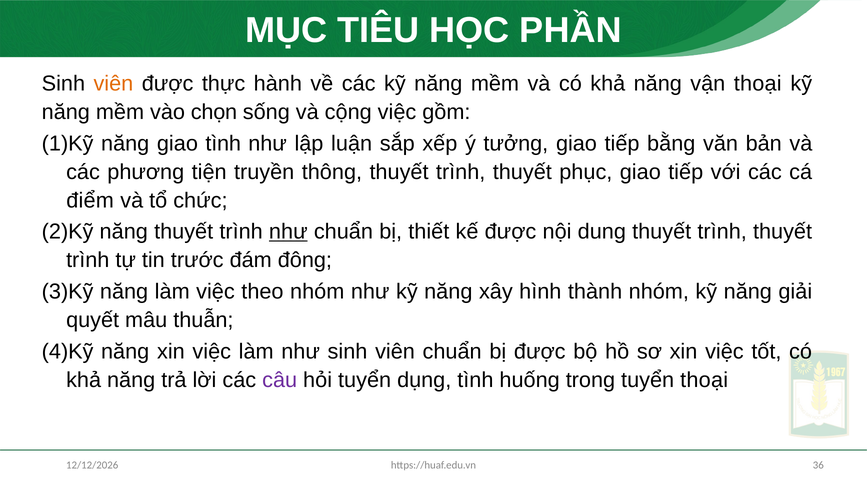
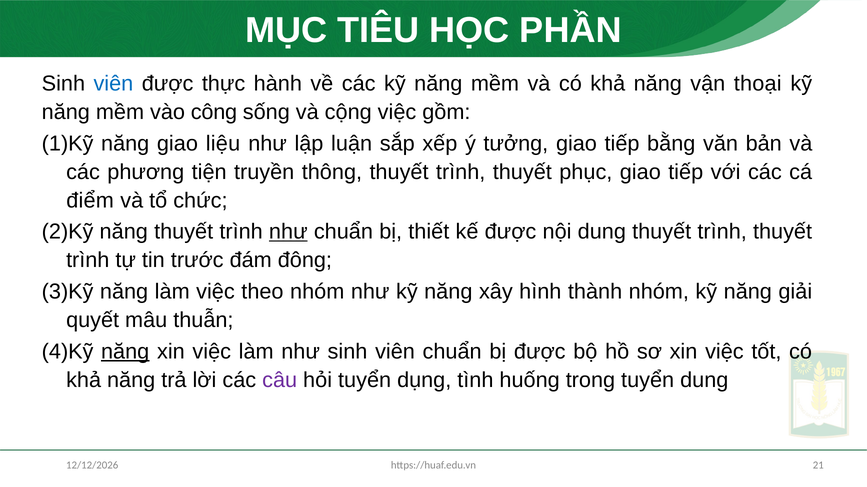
viên colour: orange -> blue (113, 84)
chọn: chọn -> công (214, 112)
giao tình: tình -> liệu (223, 144)
năng underline: none -> present (125, 352)
tuyển thoại: thoại -> dung (704, 380)
36: 36 -> 21 (818, 466)
